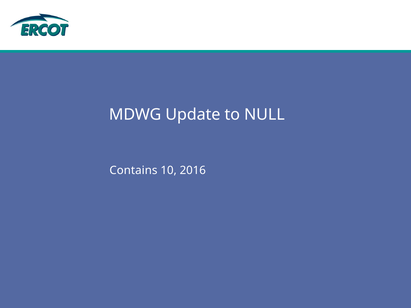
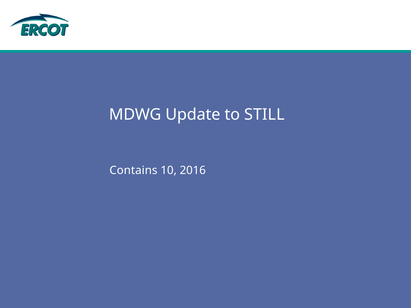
NULL: NULL -> STILL (264, 115)
